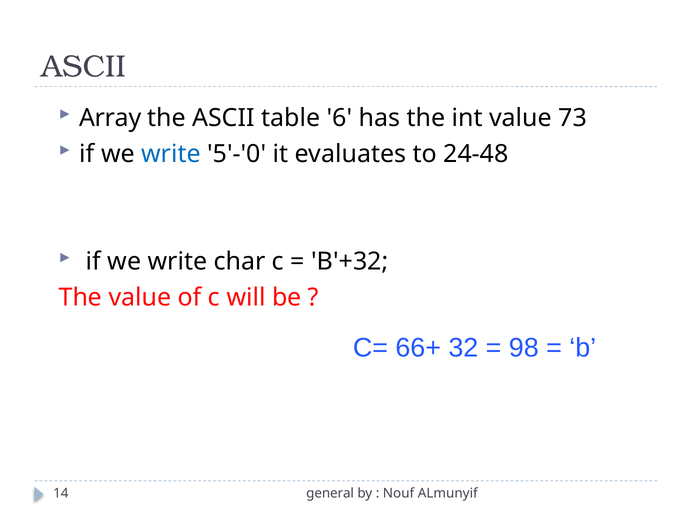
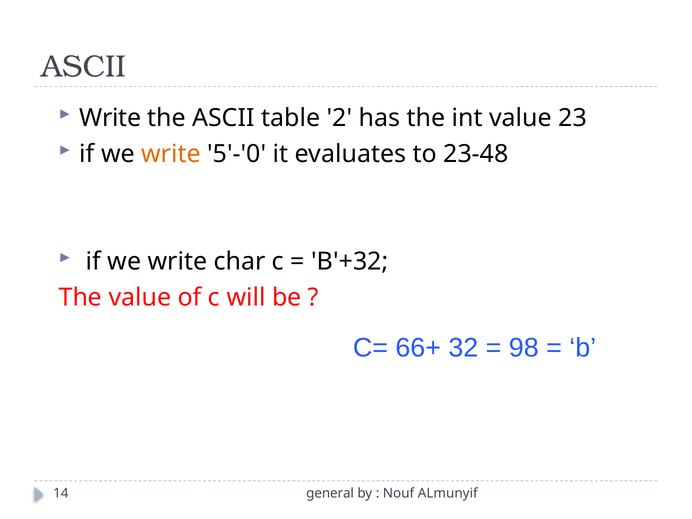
Array: Array -> Write (110, 118)
6: 6 -> 2 (339, 118)
73: 73 -> 23 (573, 118)
write colour: blue -> orange (171, 154)
24-48: 24-48 -> 23-48 (476, 154)
